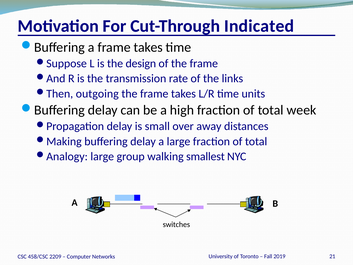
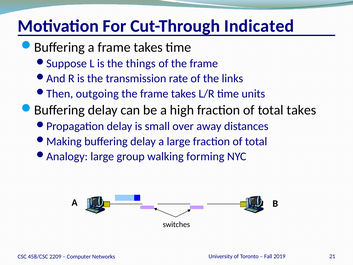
design: design -> things (141, 63)
total week: week -> takes (301, 110)
smallest: smallest -> forming (205, 156)
